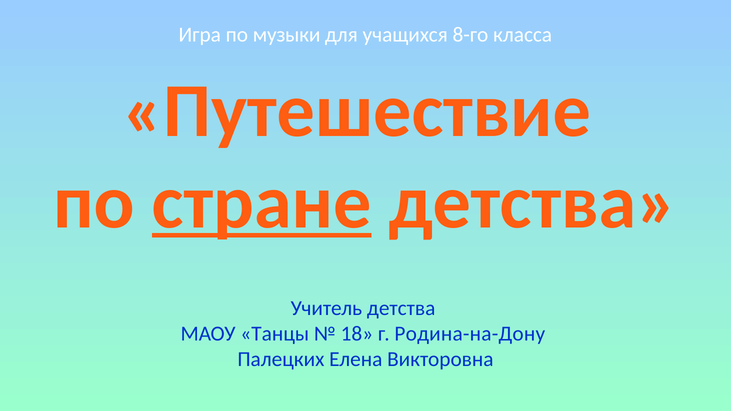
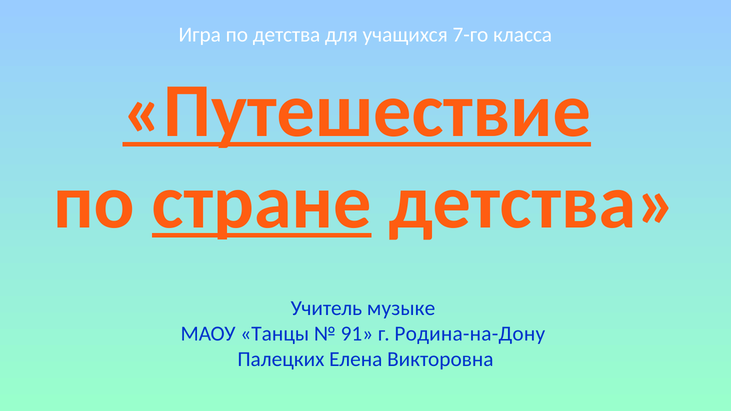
по музыки: музыки -> детства (287, 35)
8-го: 8-го -> 7-го (470, 35)
Путешествие underline: none -> present (357, 111)
Учитель детства: детства -> музыке (401, 308)
18: 18 -> 91 (357, 334)
